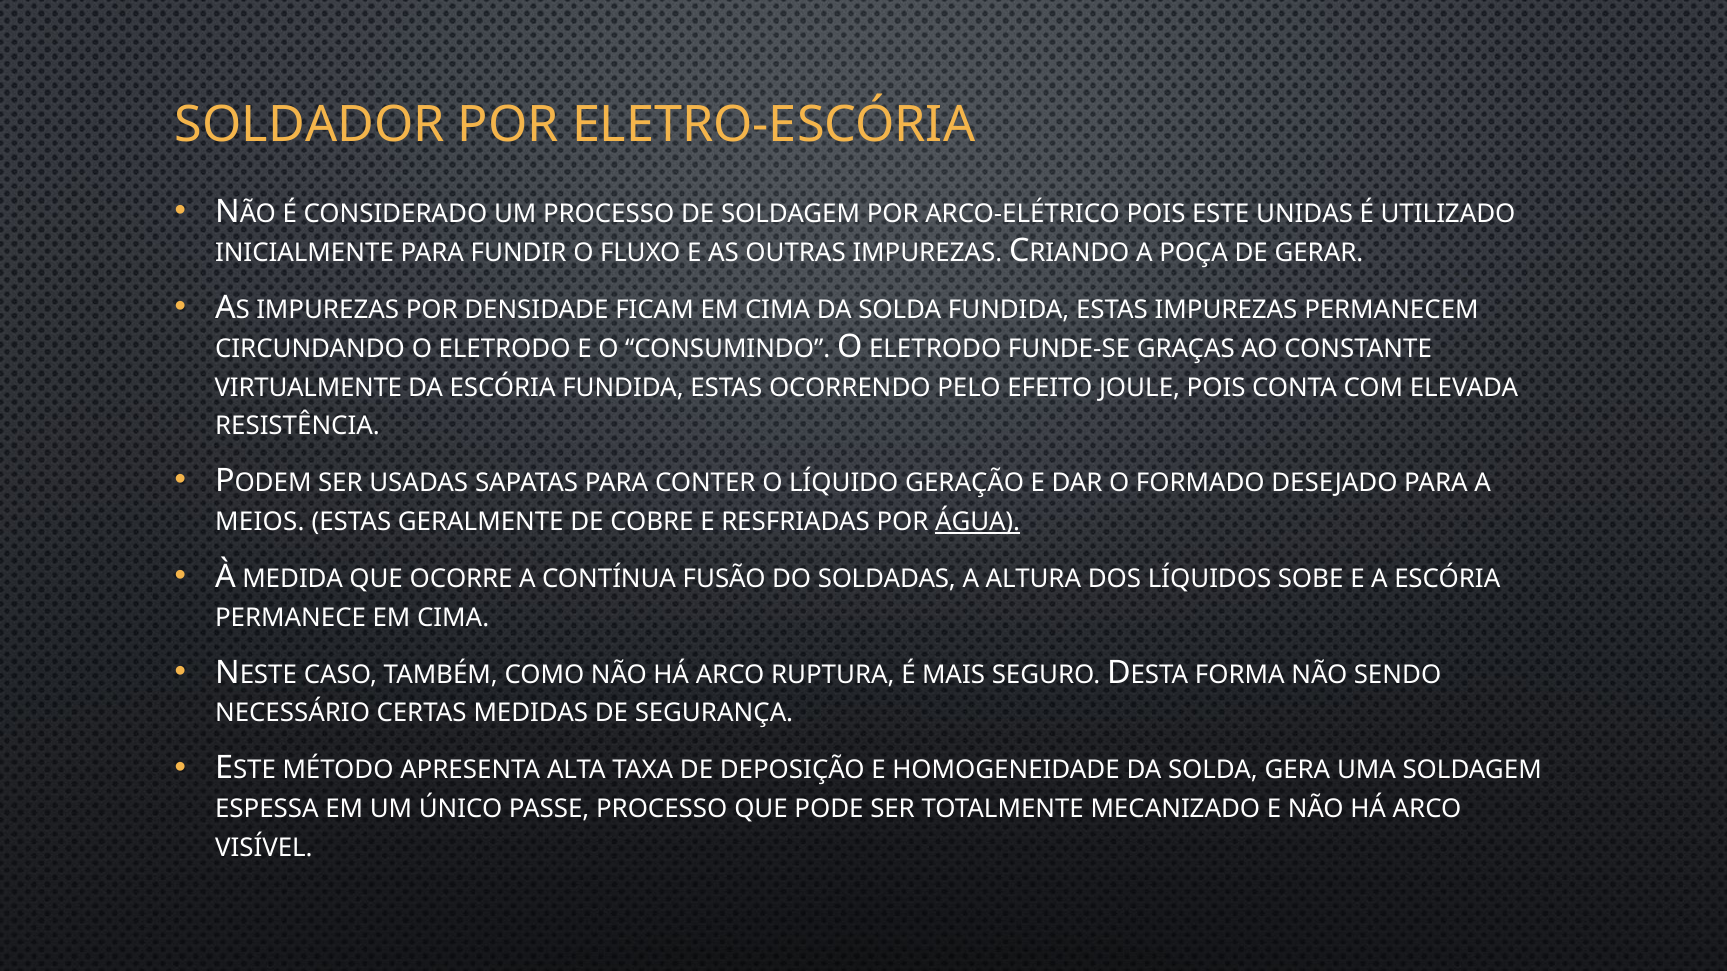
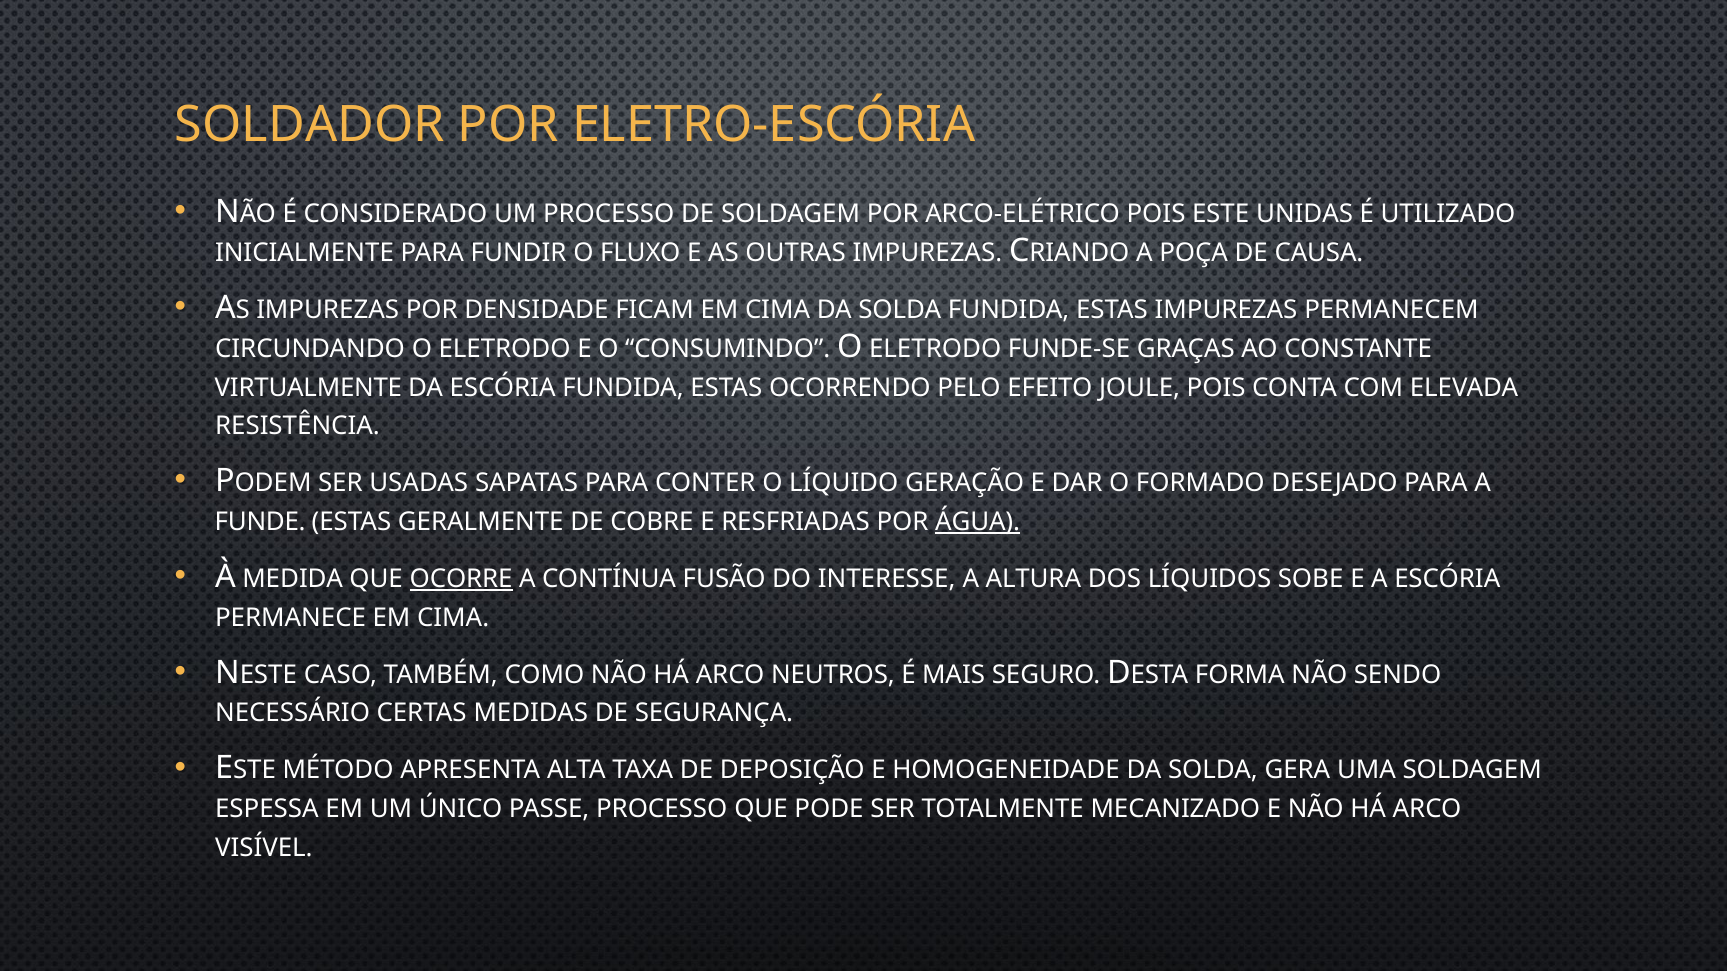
GERAR: GERAR -> CAUSA (1319, 253)
MEIOS: MEIOS -> FUNDE (260, 522)
OCORRE underline: none -> present (461, 579)
SOLDADAS: SOLDADAS -> INTERESSE (887, 579)
RUPTURA: RUPTURA -> NEUTROS (833, 675)
